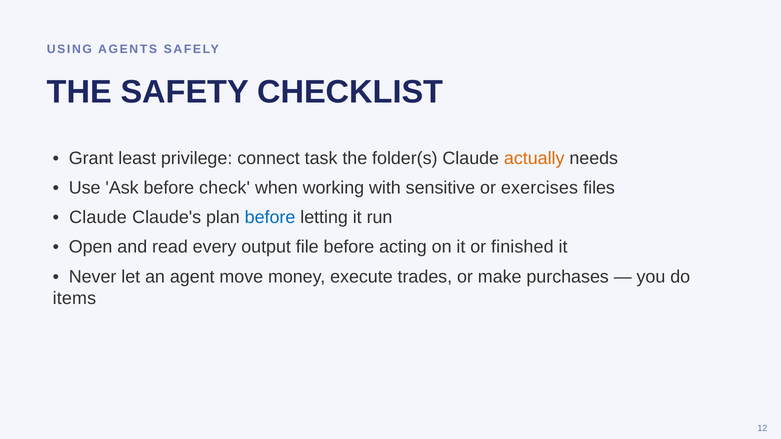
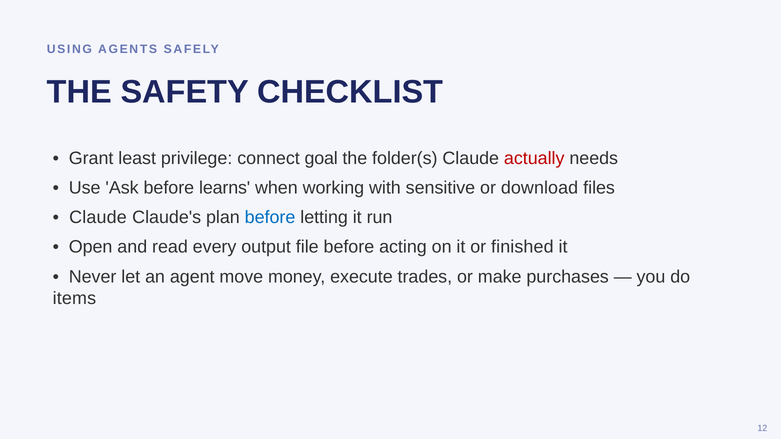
task: task -> goal (321, 158)
actually colour: orange -> red (534, 158)
check: check -> learns (225, 188)
exercises: exercises -> download (540, 188)
